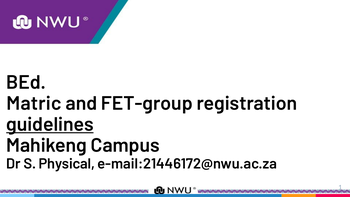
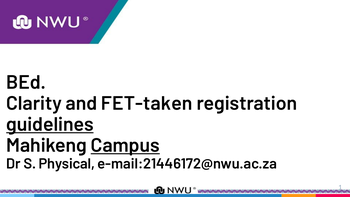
Matric: Matric -> Clarity (34, 103)
FET-group: FET-group -> FET-taken (147, 103)
Campus underline: none -> present (125, 145)
